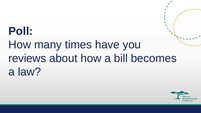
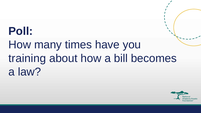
reviews: reviews -> training (27, 58)
